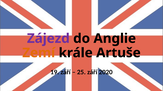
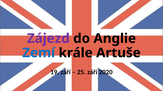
Zemí colour: orange -> blue (39, 53)
